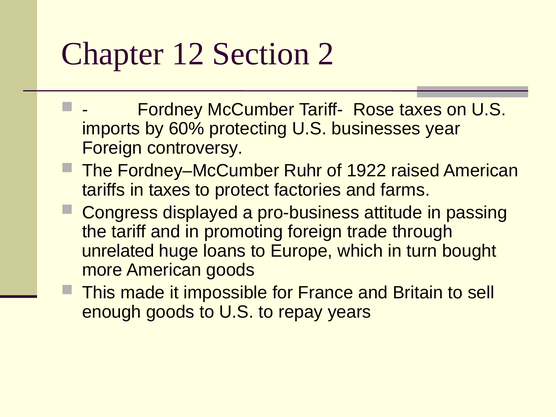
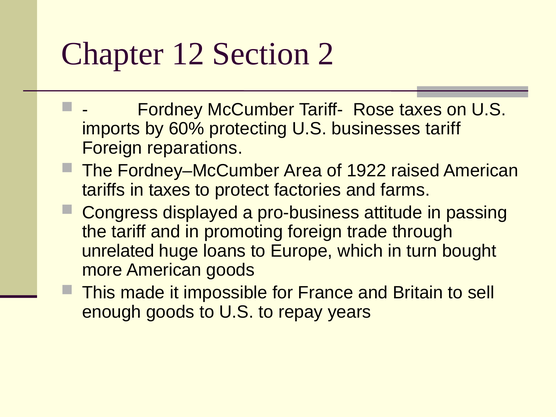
businesses year: year -> tariff (443, 129)
controversy: controversy -> reparations (195, 148)
Ruhr: Ruhr -> Area (303, 171)
